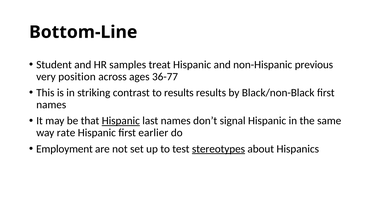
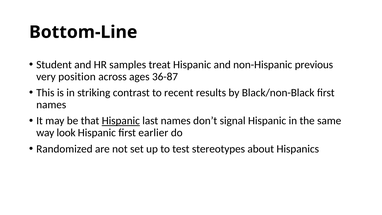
36-77: 36-77 -> 36-87 (165, 77)
to results: results -> recent (179, 93)
rate: rate -> look (66, 133)
Employment: Employment -> Randomized (64, 149)
stereotypes underline: present -> none (218, 149)
